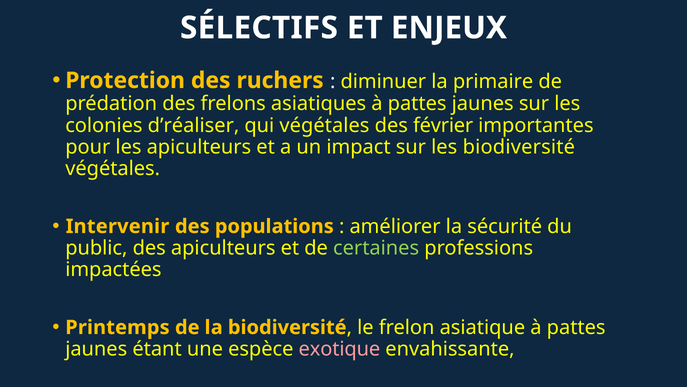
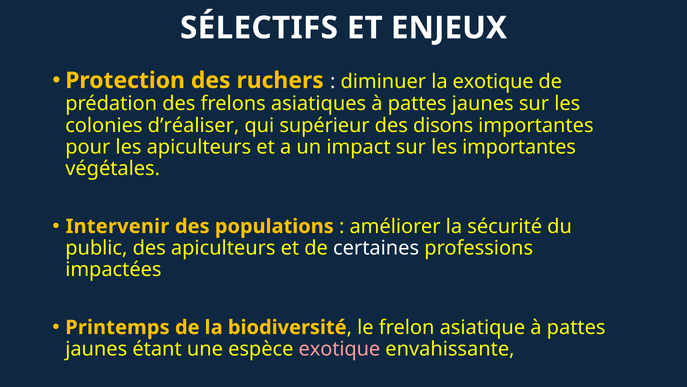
la primaire: primaire -> exotique (493, 81)
qui végétales: végétales -> supérieur (325, 125)
février: février -> disons (443, 125)
les biodiversité: biodiversité -> importantes (519, 147)
certaines colour: light green -> white (376, 248)
